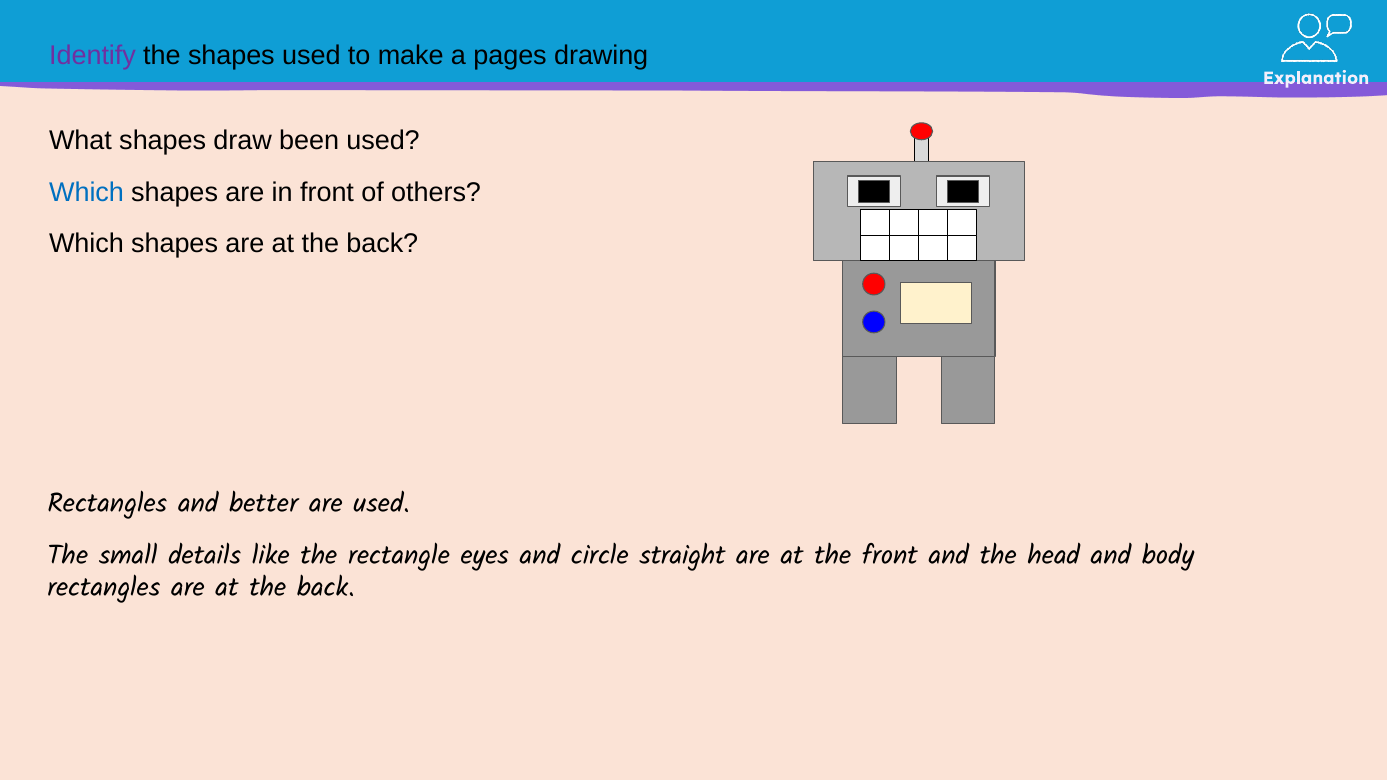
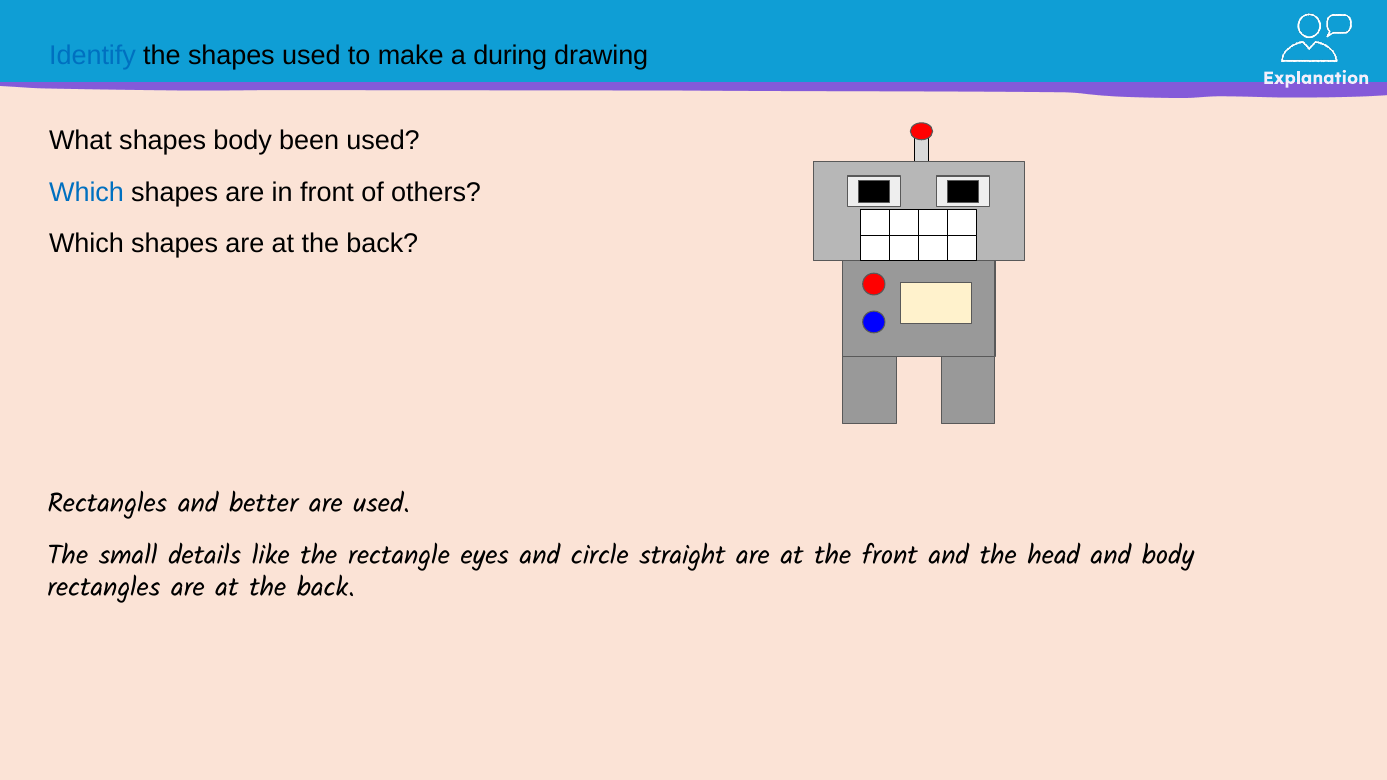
Identify colour: purple -> blue (93, 55)
pages: pages -> during (510, 55)
shapes draw: draw -> body (243, 141)
